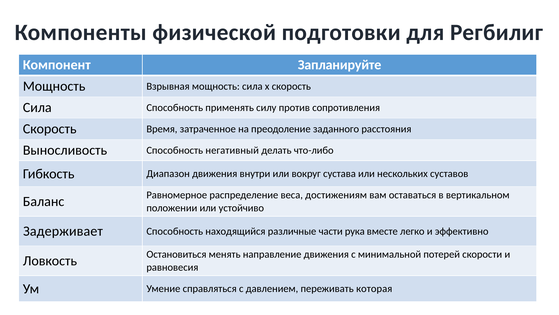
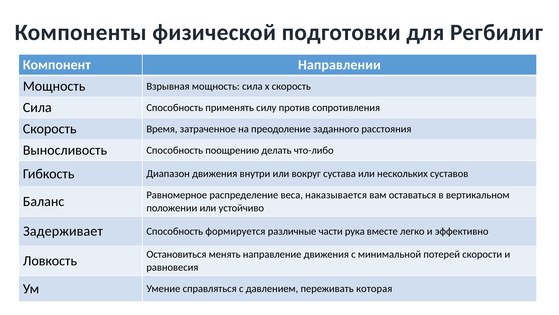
Запланируйте: Запланируйте -> Направлении (339, 65)
негативный: негативный -> поощрению (232, 150)
достижениям: достижениям -> наказывается (336, 195)
находящийся: находящийся -> формируется (235, 231)
